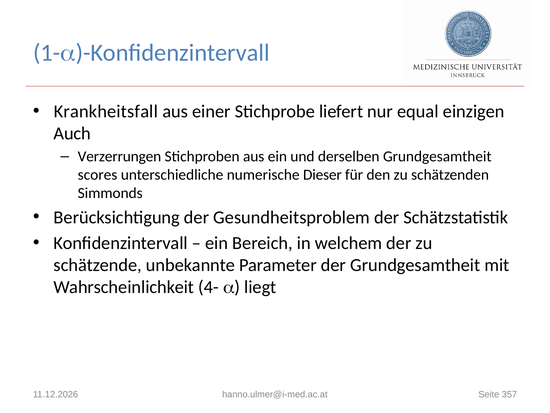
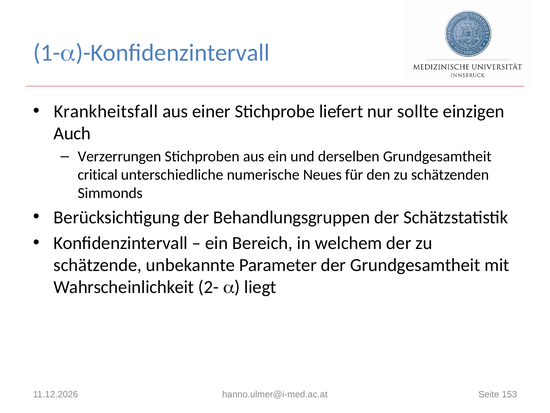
equal: equal -> sollte (418, 111)
scores: scores -> critical (98, 175)
Dieser: Dieser -> Neues (322, 175)
Gesundheitsproblem: Gesundheitsproblem -> Behandlungsgruppen (292, 217)
4-: 4- -> 2- (209, 287)
357: 357 -> 153 (509, 394)
